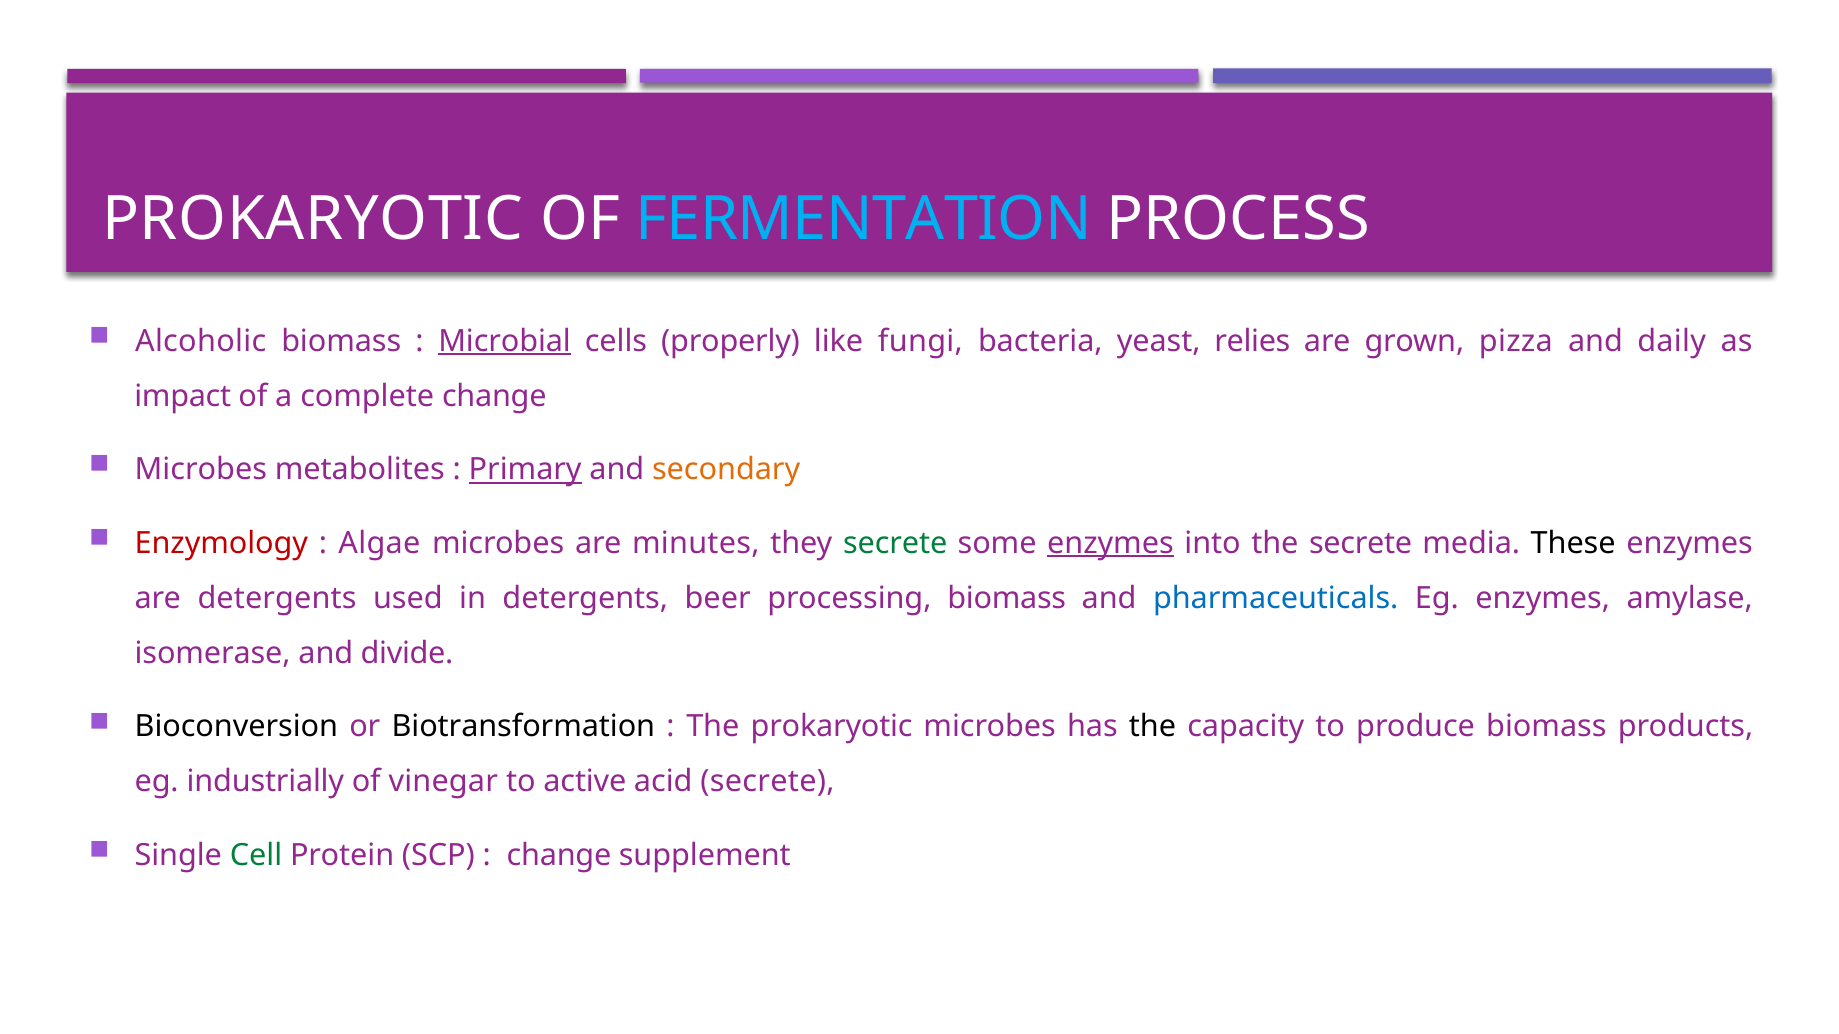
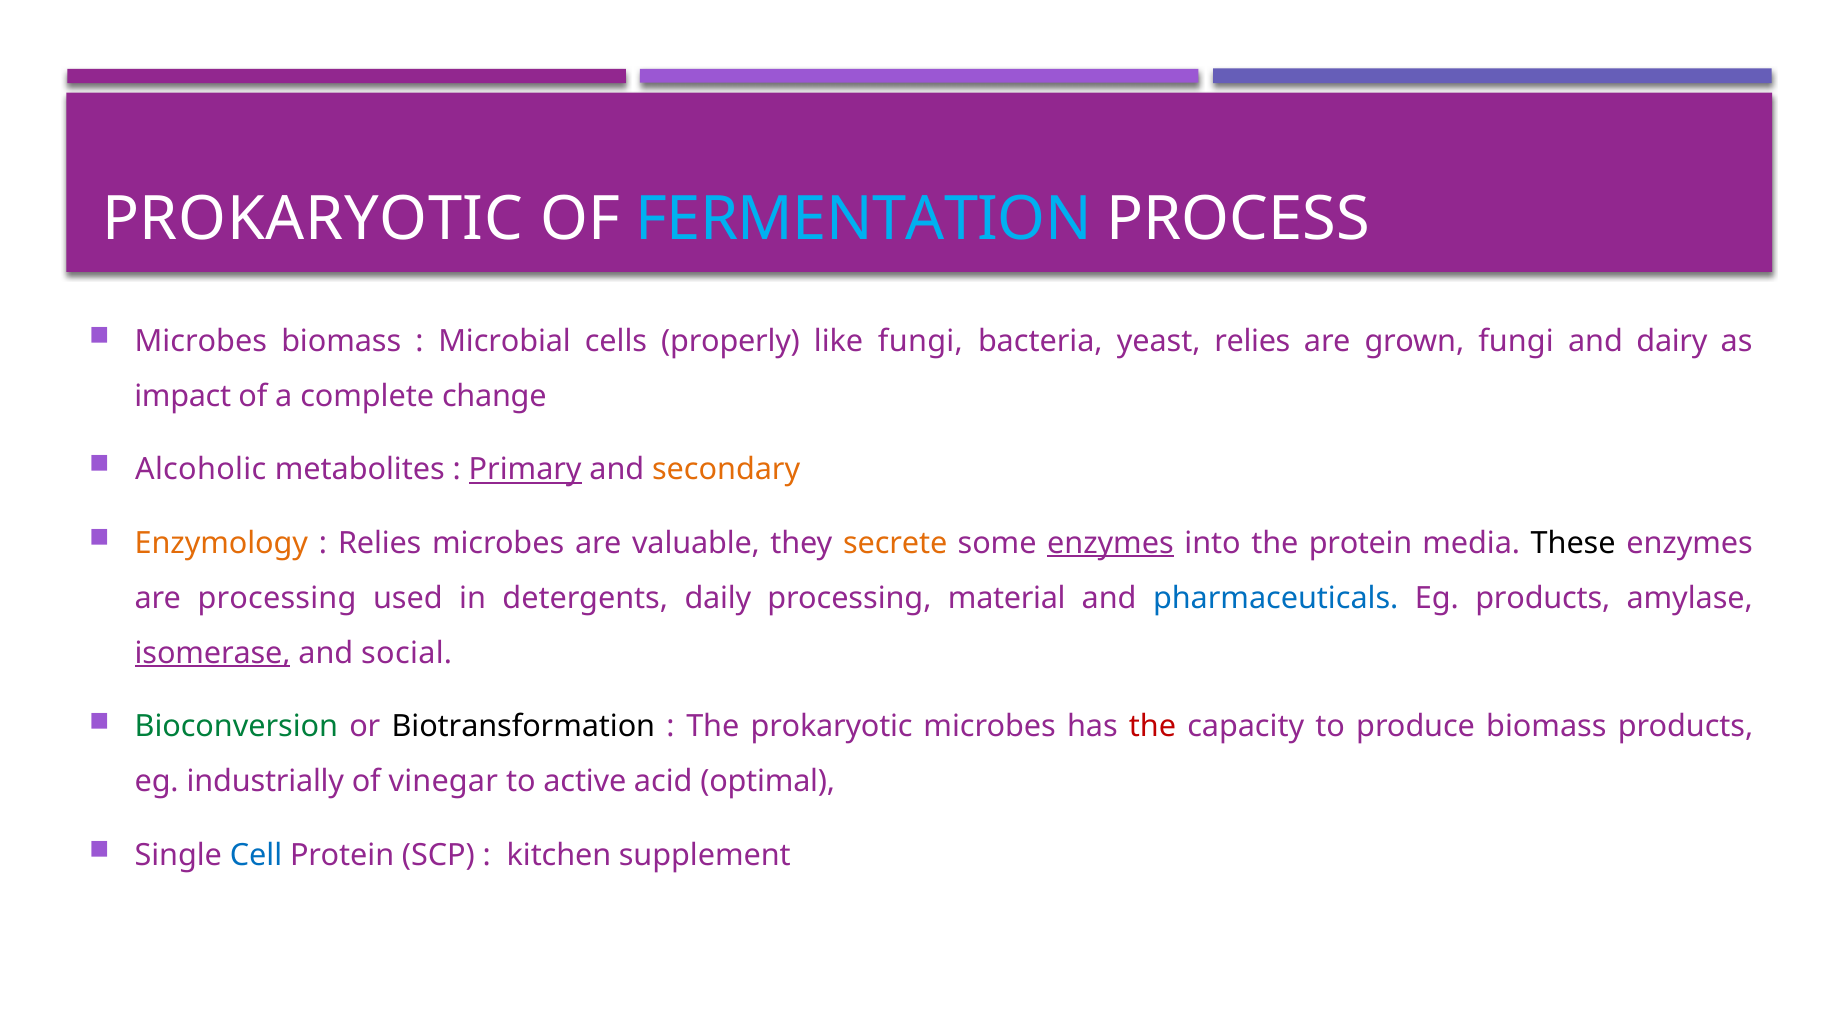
Alcoholic: Alcoholic -> Microbes (201, 341)
Microbial underline: present -> none (505, 341)
grown pizza: pizza -> fungi (1516, 341)
daily: daily -> dairy (1672, 341)
Microbes: Microbes -> Alcoholic (201, 470)
Enzymology colour: red -> orange (221, 543)
Algae: Algae -> Relies (380, 543)
minutes: minutes -> valuable (696, 543)
secrete colour: green -> orange (895, 543)
the secrete: secrete -> protein (1361, 543)
are detergents: detergents -> processing (277, 598)
beer: beer -> daily (718, 598)
processing biomass: biomass -> material (1007, 598)
Eg enzymes: enzymes -> products (1543, 598)
isomerase underline: none -> present (213, 653)
divide: divide -> social (407, 653)
Bioconversion colour: black -> green (236, 727)
the colour: black -> red (1153, 727)
acid secrete: secrete -> optimal (768, 782)
Cell colour: green -> blue (256, 856)
change: change -> kitchen (559, 856)
